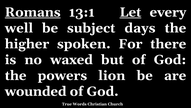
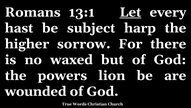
Romans underline: present -> none (33, 12)
well: well -> hast (19, 28)
days: days -> harp (140, 28)
spoken: spoken -> sorrow (84, 44)
